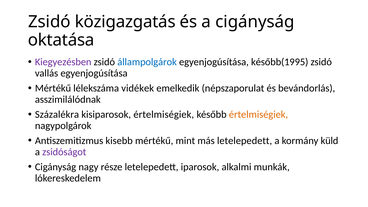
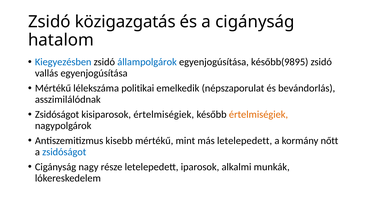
oktatása: oktatása -> hatalom (61, 40)
Kiegyezésben colour: purple -> blue (63, 62)
később(1995: később(1995 -> később(9895 (280, 62)
vidékek: vidékek -> politikai (138, 88)
Százalékra: Százalékra -> Zsidóságot (57, 114)
küld: küld -> nőtt (329, 141)
zsidóságot colour: purple -> blue (64, 152)
